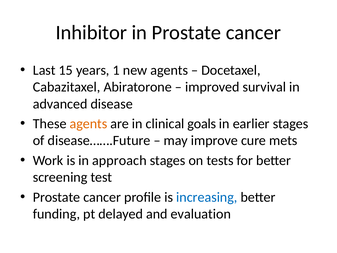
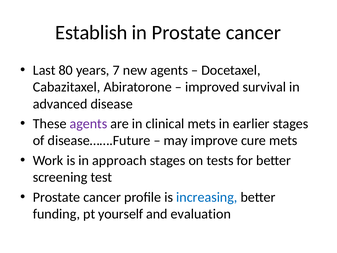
Inhibitor: Inhibitor -> Establish (91, 33)
15: 15 -> 80 (66, 70)
1: 1 -> 7 (116, 70)
agents colour: orange -> purple (88, 124)
clinical goals: goals -> mets (202, 124)
delayed: delayed -> yourself (121, 214)
